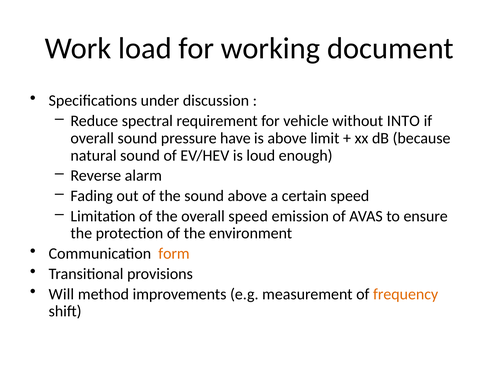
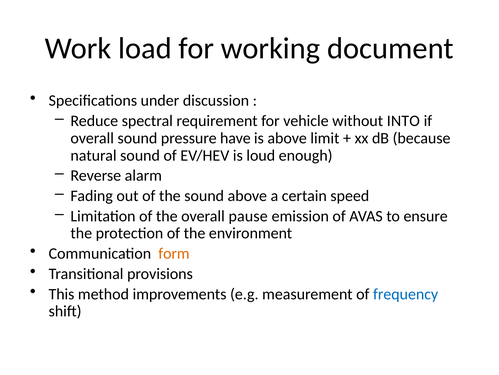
overall speed: speed -> pause (248, 216)
Will: Will -> This (62, 293)
frequency colour: orange -> blue (406, 293)
